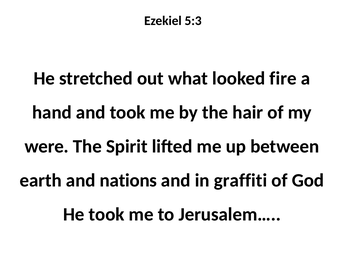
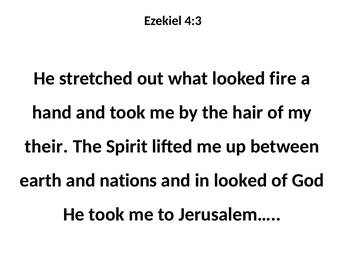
5:3: 5:3 -> 4:3 (193, 21)
were: were -> their (46, 146)
in graffiti: graffiti -> looked (241, 180)
